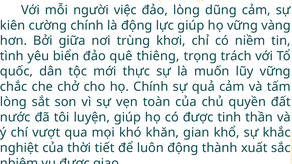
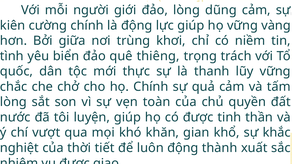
việc: việc -> giới (125, 10)
muốn: muốn -> thanh (212, 71)
